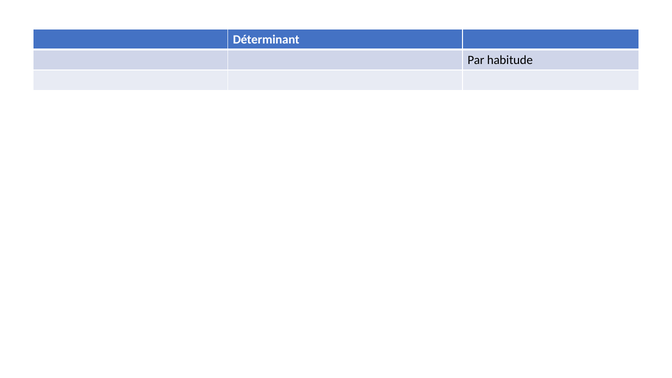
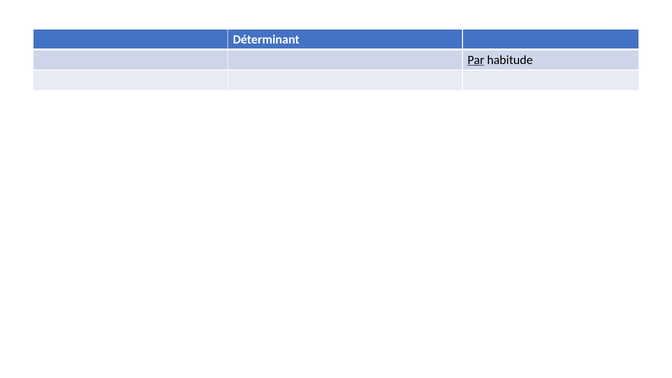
Par underline: none -> present (476, 60)
